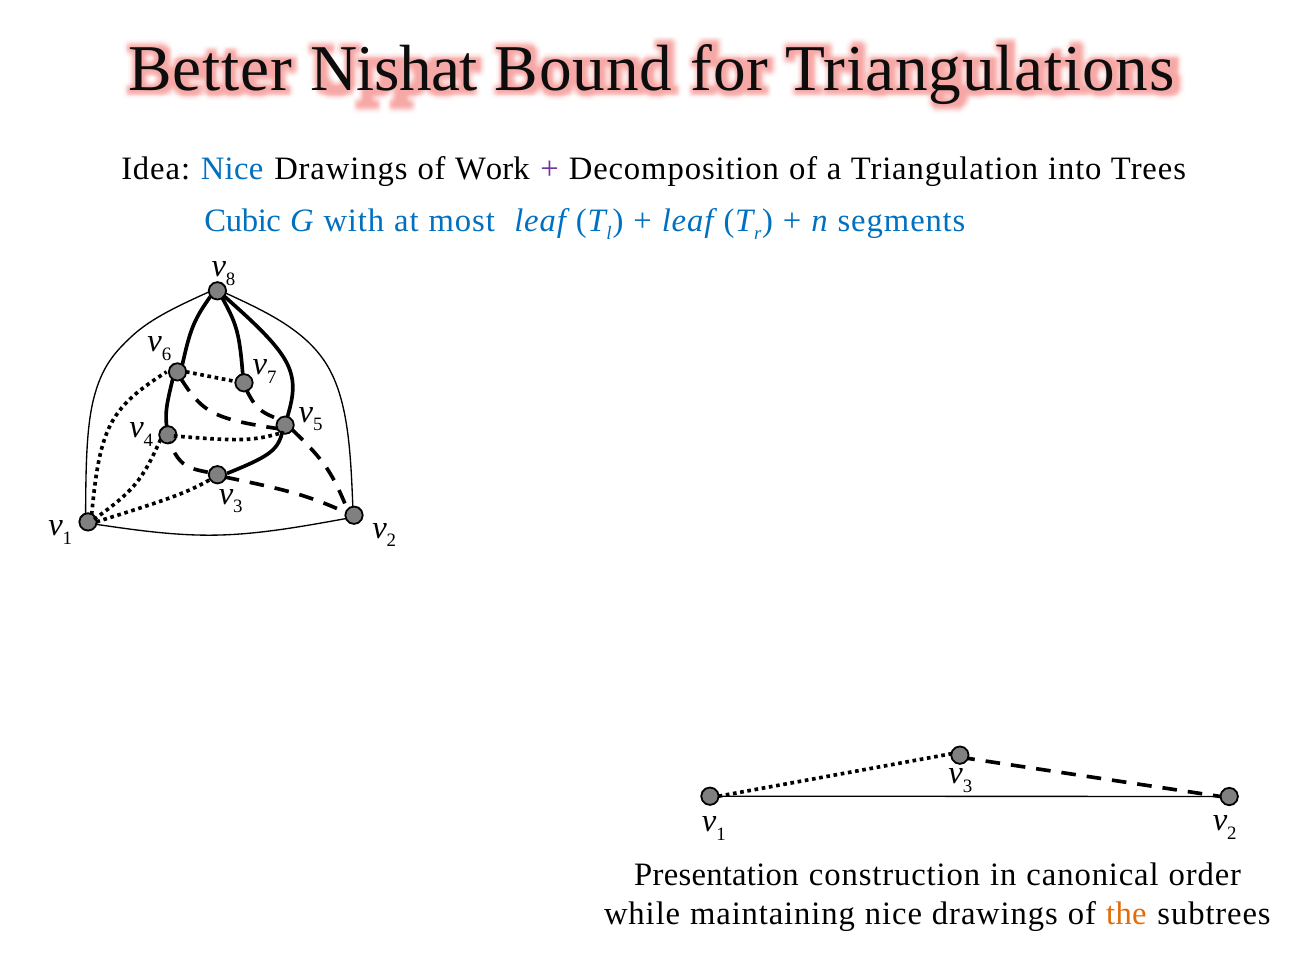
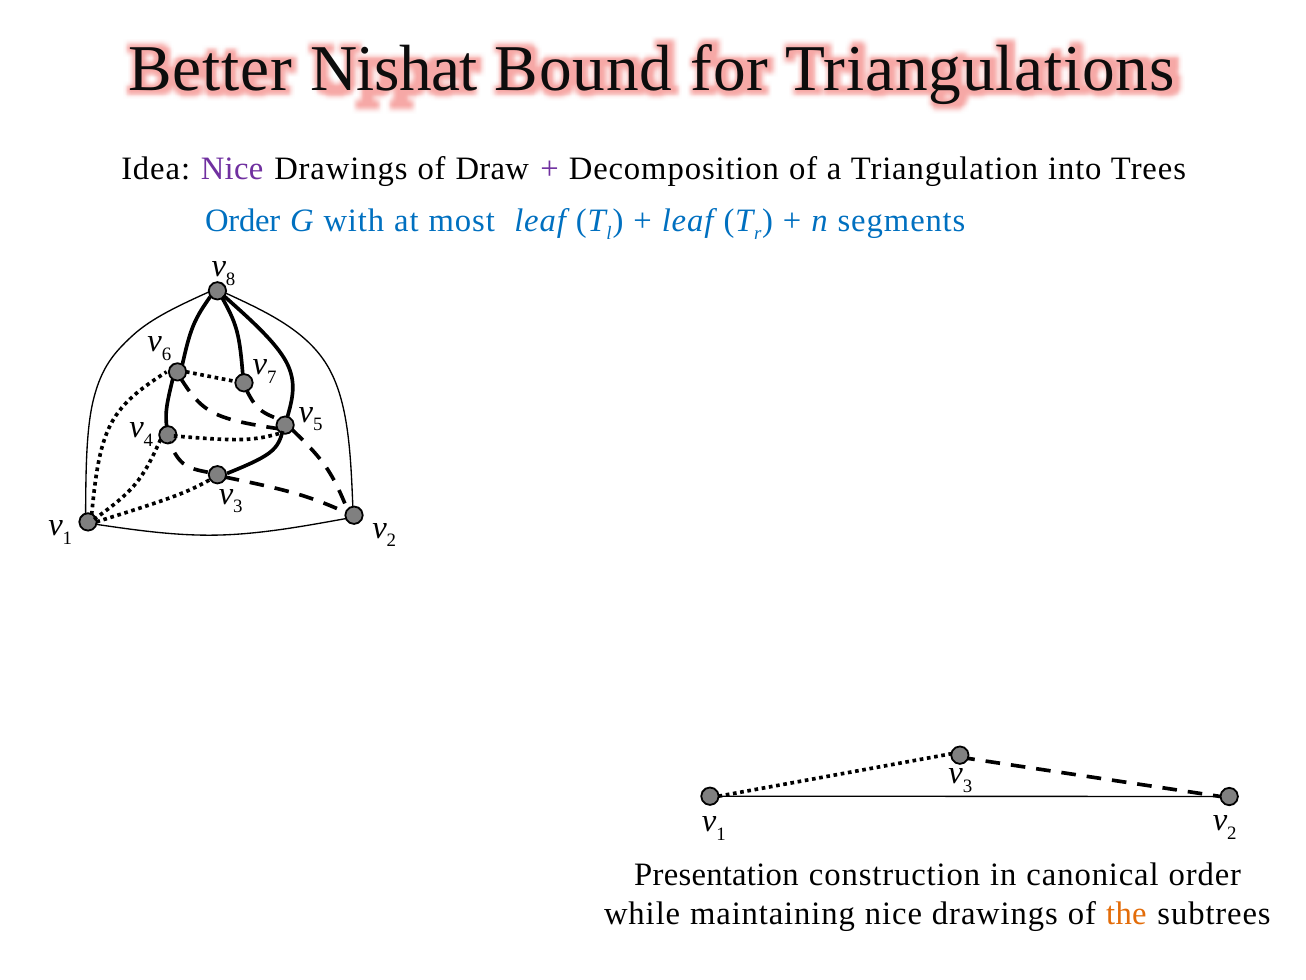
Nice colour: blue -> purple (232, 168)
Work: Work -> Draw (492, 168)
Cubic: Cubic -> Order (243, 221)
